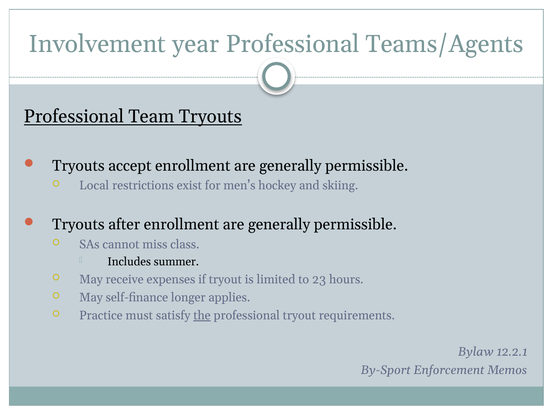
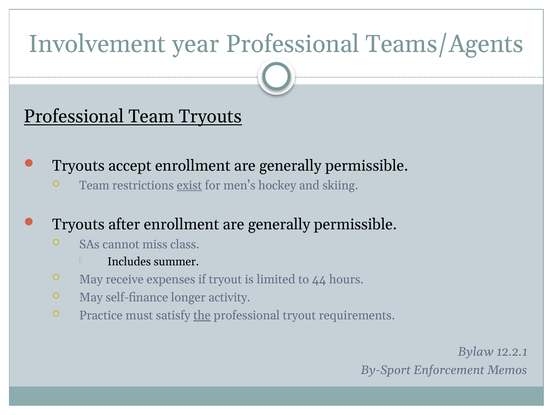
Local: Local -> Team (94, 185)
exist underline: none -> present (189, 185)
23: 23 -> 44 (319, 279)
applies: applies -> activity (229, 297)
